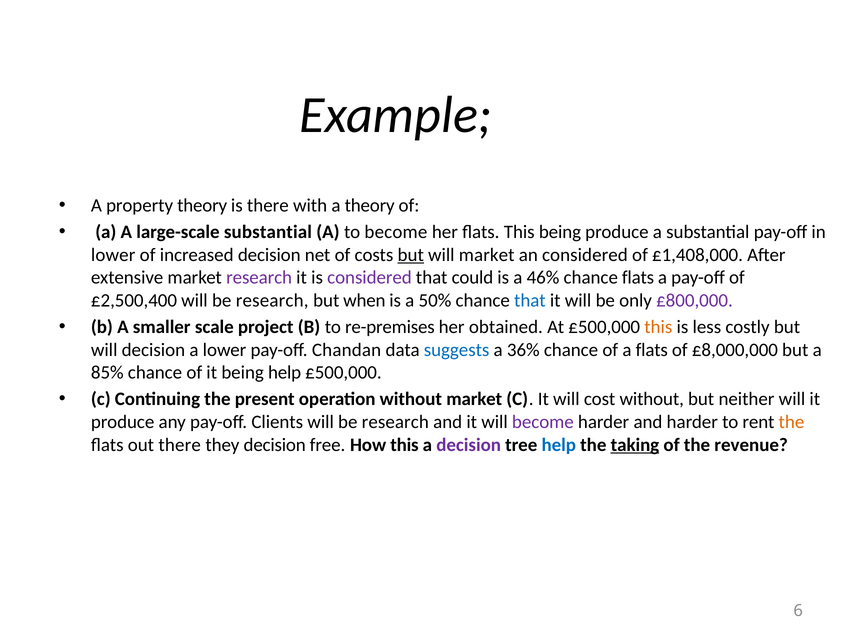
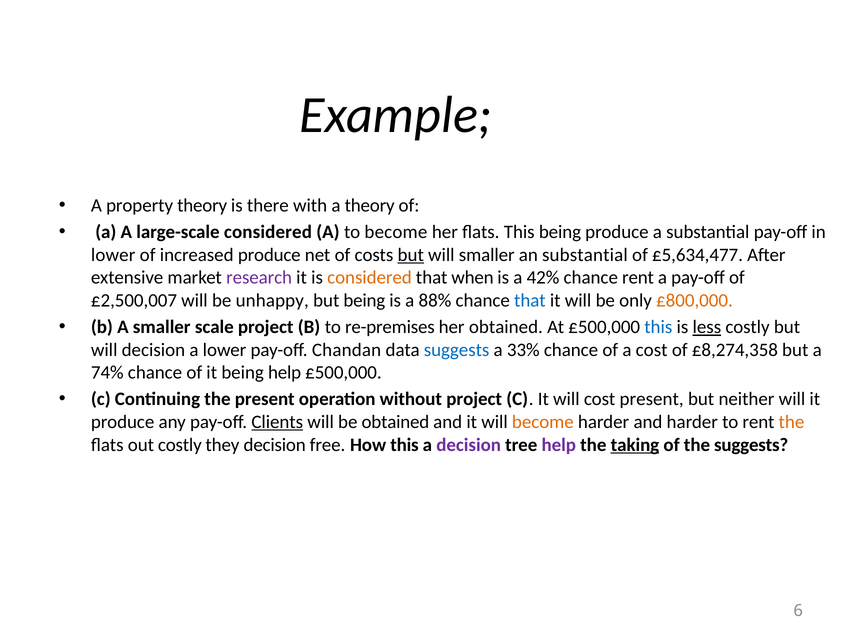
large-scale substantial: substantial -> considered (268, 232)
increased decision: decision -> produce (269, 255)
will market: market -> smaller (487, 255)
an considered: considered -> substantial (585, 255)
£1,408,000: £1,408,000 -> £5,634,477 (698, 255)
considered colour: purple -> orange (370, 278)
could: could -> when (472, 278)
46%: 46% -> 42% (543, 278)
chance flats: flats -> rent (638, 278)
£2,500,400: £2,500,400 -> £2,500,007 (134, 300)
research: research -> unhappy (272, 300)
but when: when -> being (364, 300)
50%: 50% -> 88% (435, 300)
£800,000 colour: purple -> orange (694, 300)
this colour: orange -> blue (658, 327)
less underline: none -> present (707, 327)
36%: 36% -> 33% (523, 350)
a flats: flats -> cost (652, 350)
£8,000,000: £8,000,000 -> £8,274,358 (735, 350)
85%: 85% -> 74% (107, 372)
without market: market -> project (474, 399)
cost without: without -> present (652, 399)
Clients underline: none -> present (277, 422)
research: research -> obtained (395, 422)
become colour: purple -> orange (543, 422)
out there: there -> costly (180, 444)
help colour: blue -> purple (559, 444)
the revenue: revenue -> suggests (751, 444)
